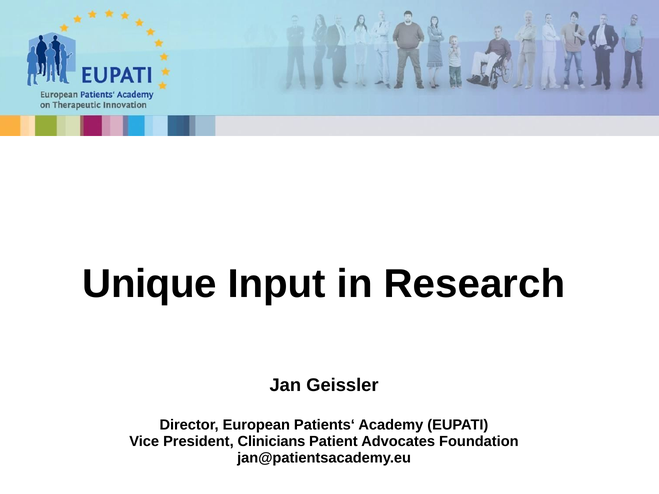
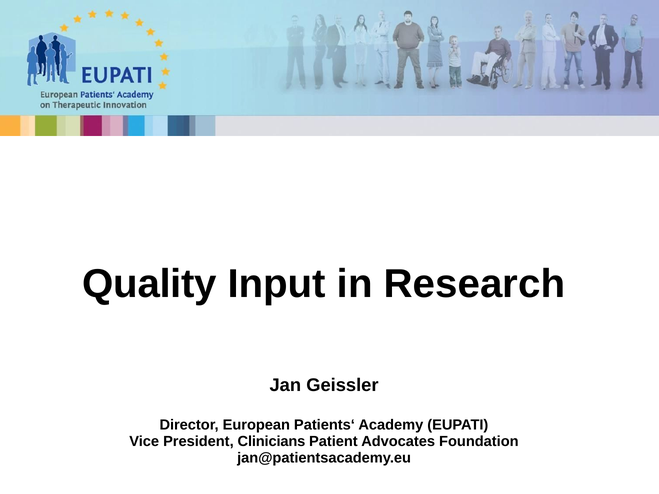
Unique: Unique -> Quality (150, 284)
